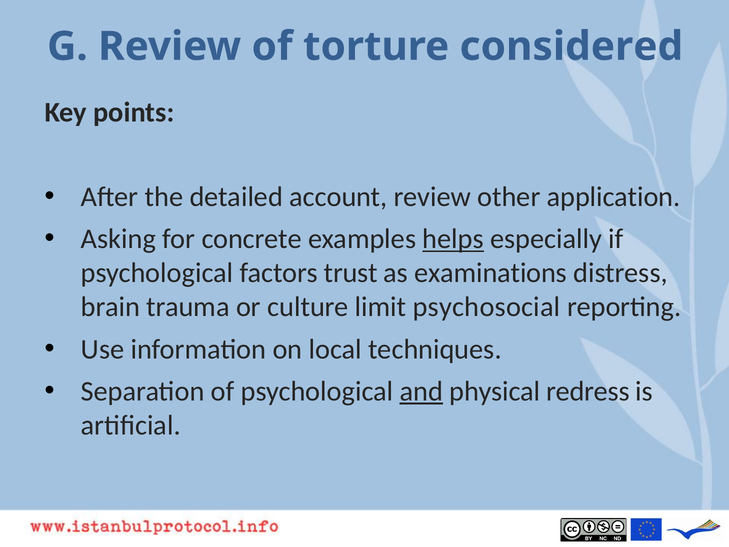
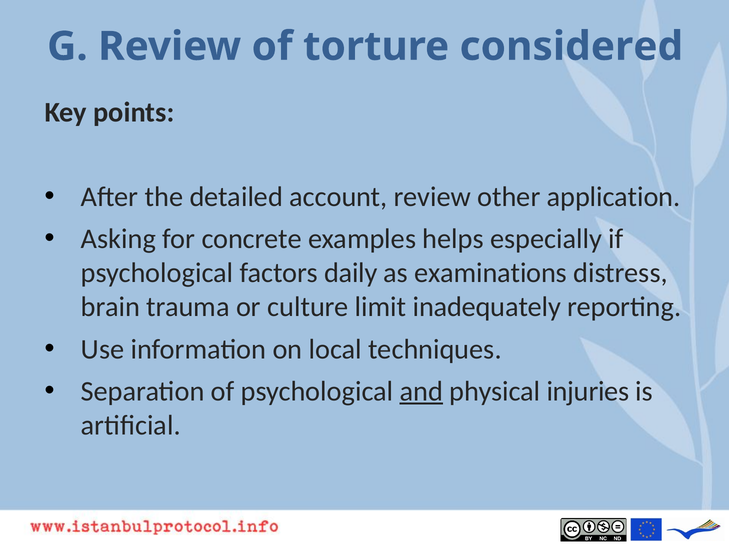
helps underline: present -> none (453, 239)
trust: trust -> daily (351, 273)
psychosocial: psychosocial -> inadequately (487, 307)
redress: redress -> injuries (588, 391)
